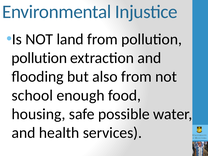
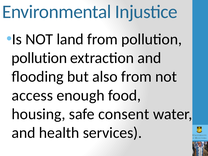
school: school -> access (32, 95)
possible: possible -> consent (124, 114)
